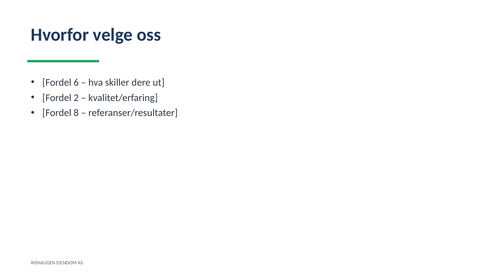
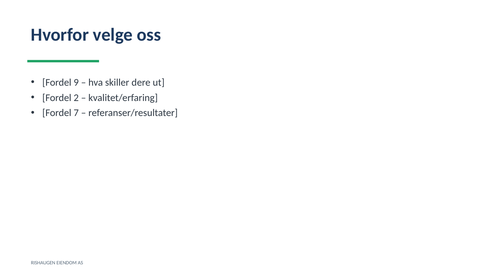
6: 6 -> 9 (76, 82)
8: 8 -> 7 (76, 113)
